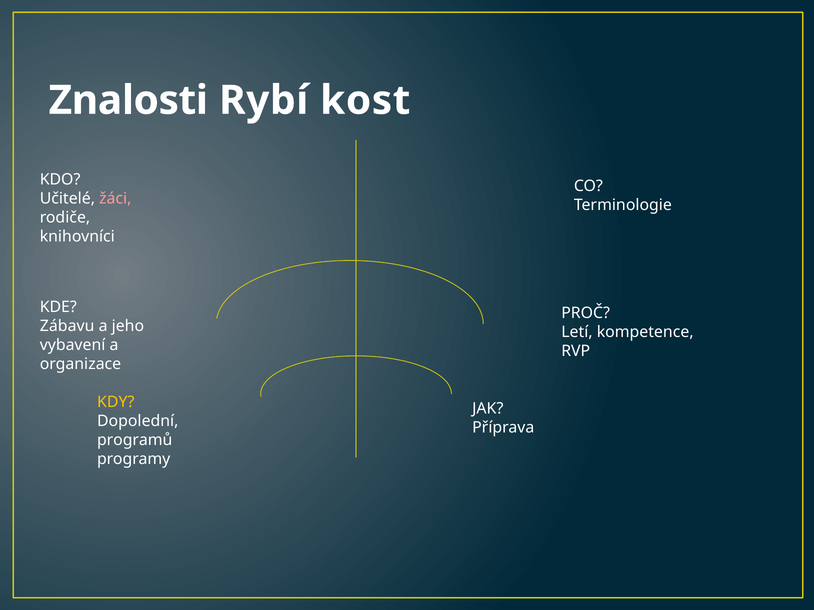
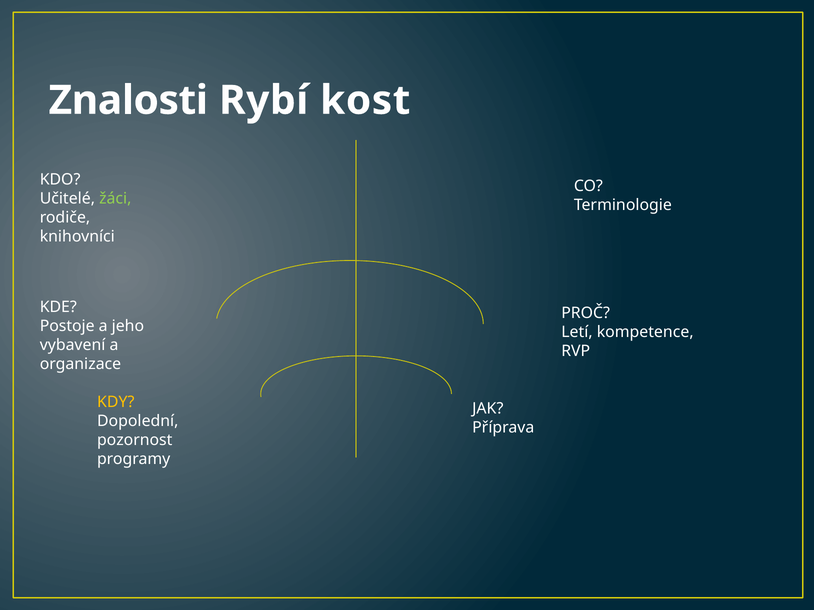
žáci colour: pink -> light green (115, 199)
Zábavu: Zábavu -> Postoje (67, 326)
programů: programů -> pozornost (135, 441)
